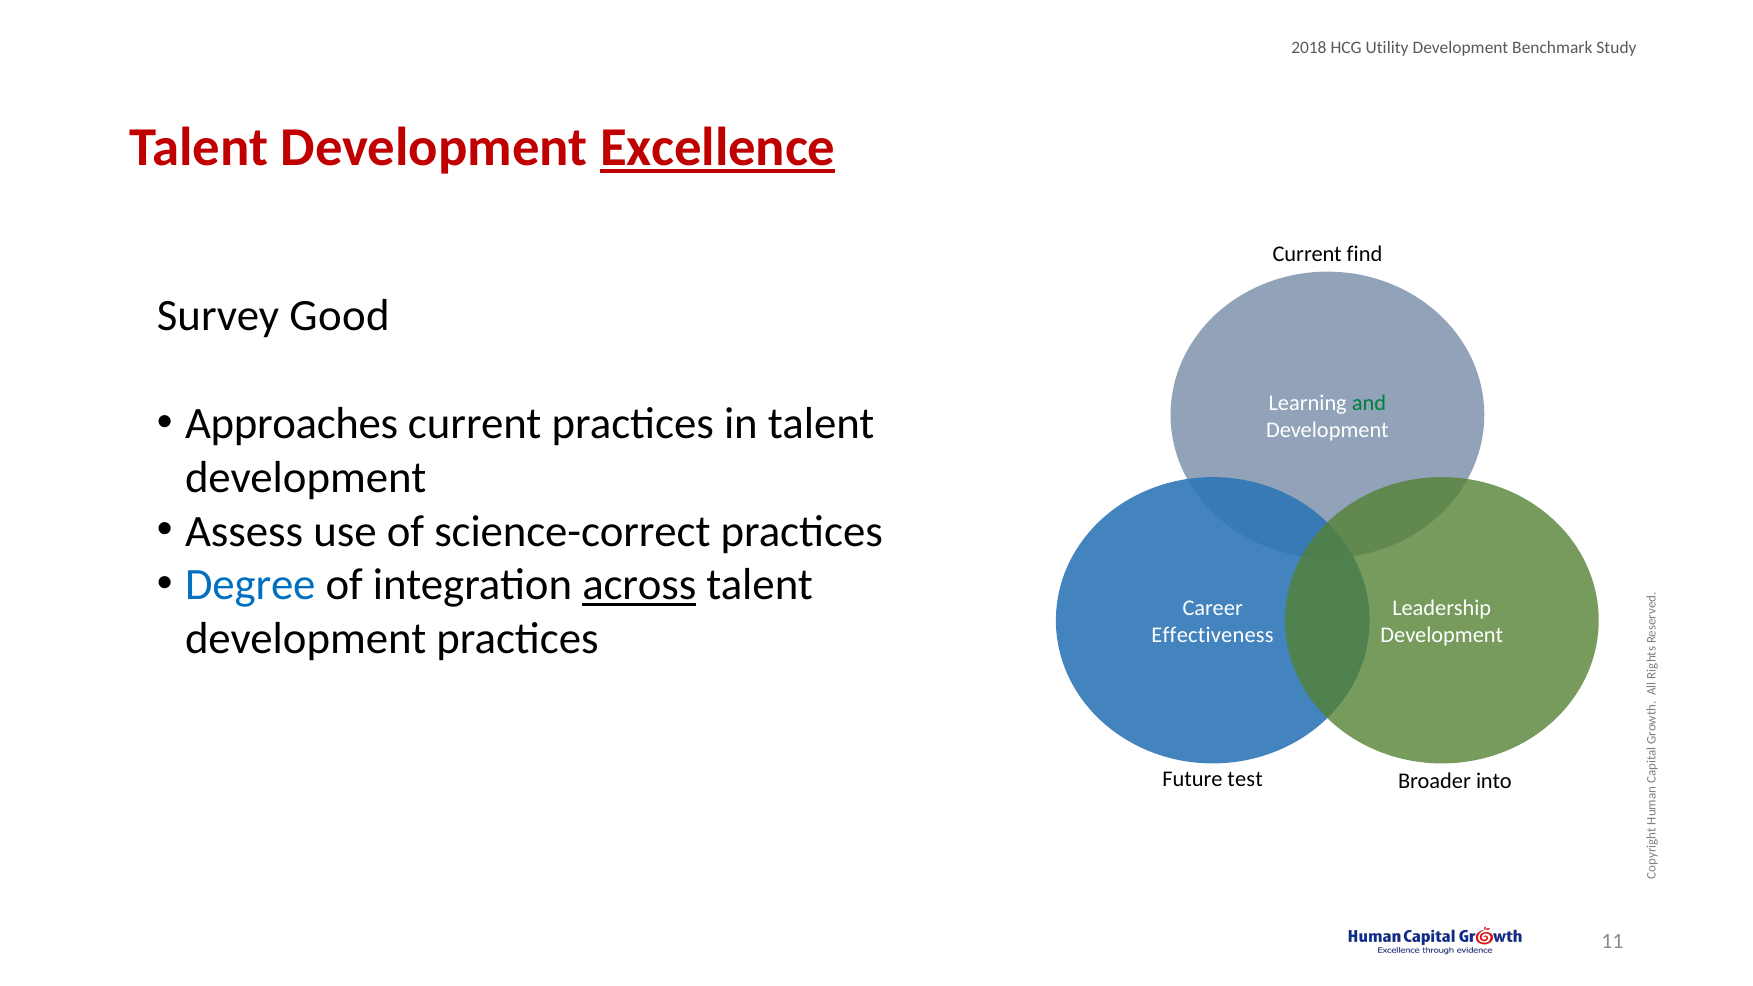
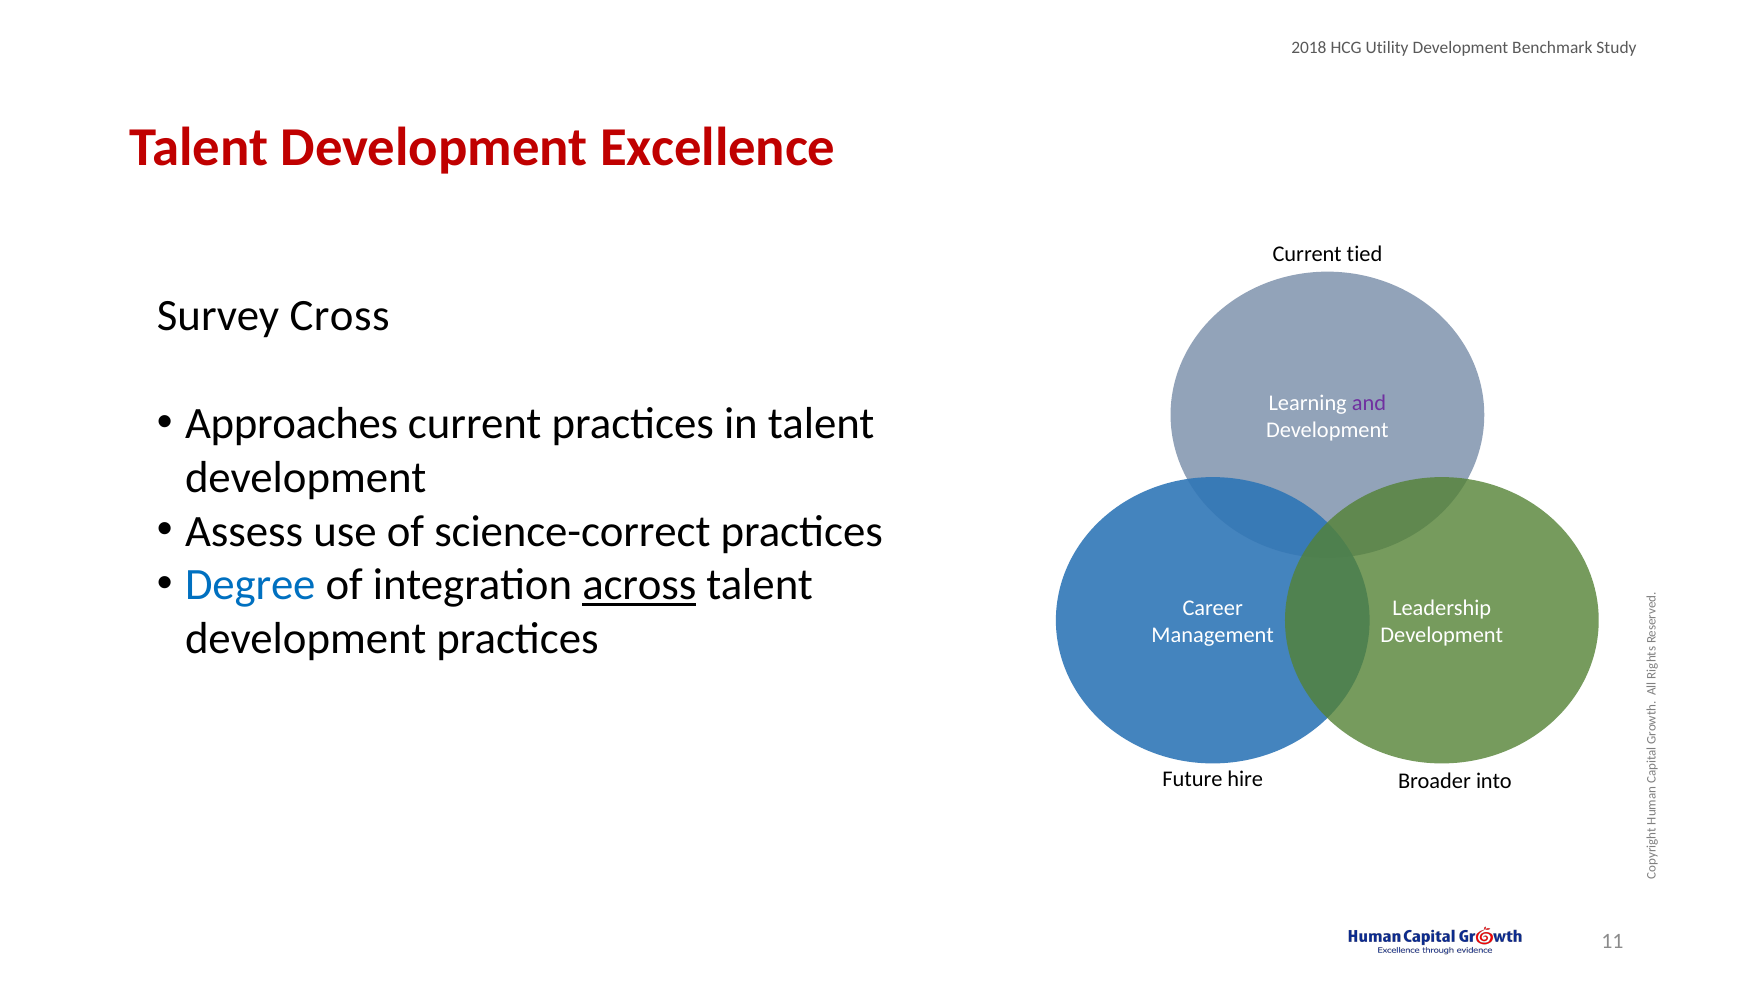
Excellence underline: present -> none (718, 147)
find: find -> tied (1365, 254)
Good: Good -> Cross (340, 316)
and colour: green -> purple (1369, 403)
Effectiveness: Effectiveness -> Management (1213, 635)
test: test -> hire (1245, 779)
